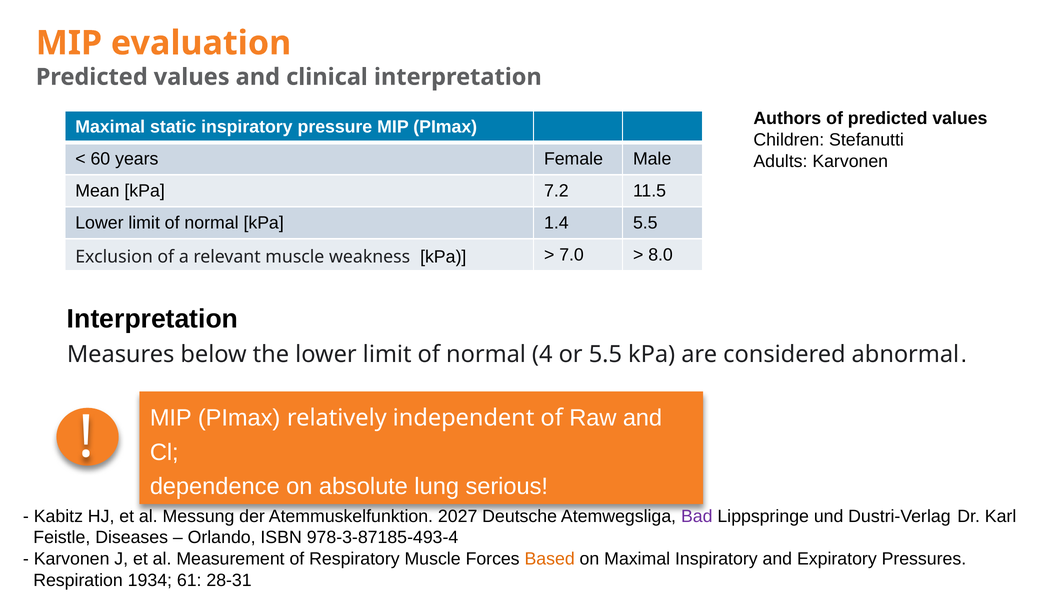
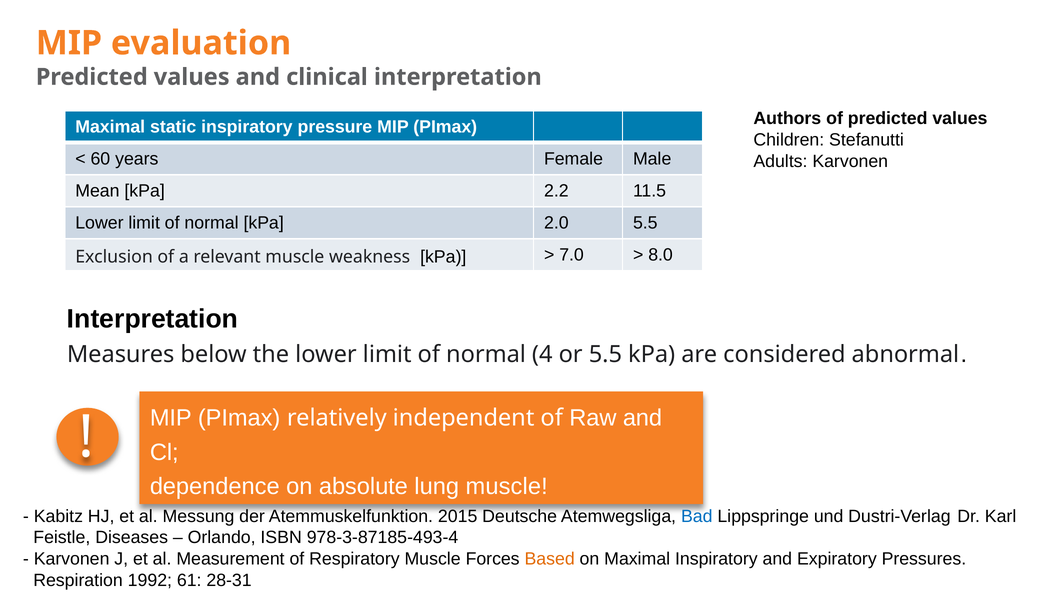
7.2: 7.2 -> 2.2 (556, 191)
1.4: 1.4 -> 2.0 (556, 223)
lung serious: serious -> muscle (507, 486)
2027: 2027 -> 2015 (458, 516)
Bad colour: purple -> blue (697, 516)
1934: 1934 -> 1992 (150, 580)
